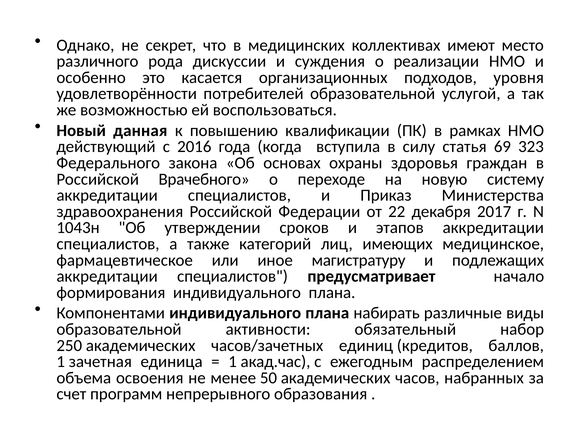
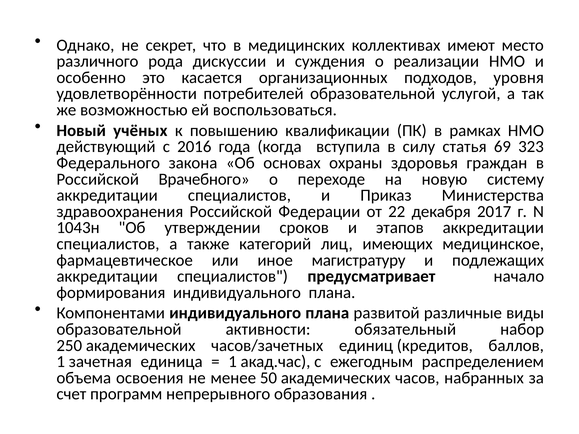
данная: данная -> учёных (140, 131)
набирать: набирать -> развитой (387, 313)
